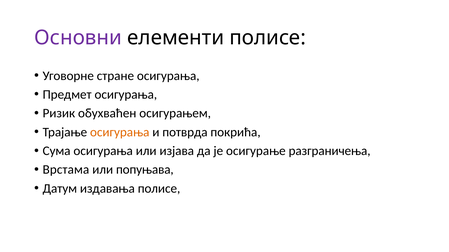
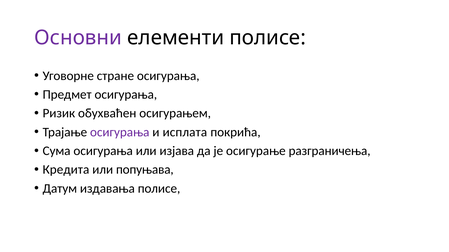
осигурања colour: orange -> purple (120, 132)
потврда: потврда -> исплата (185, 132)
Врстама: Врстама -> Кредита (66, 170)
